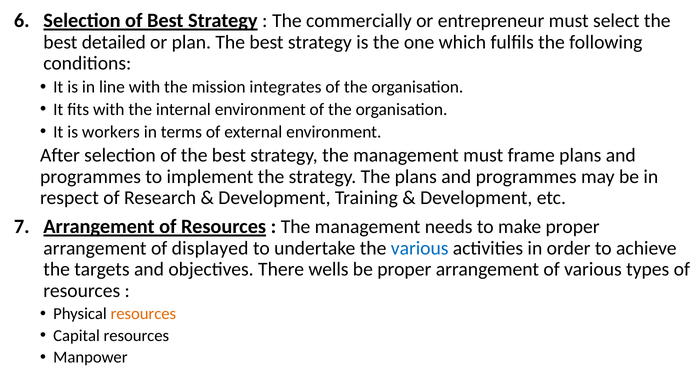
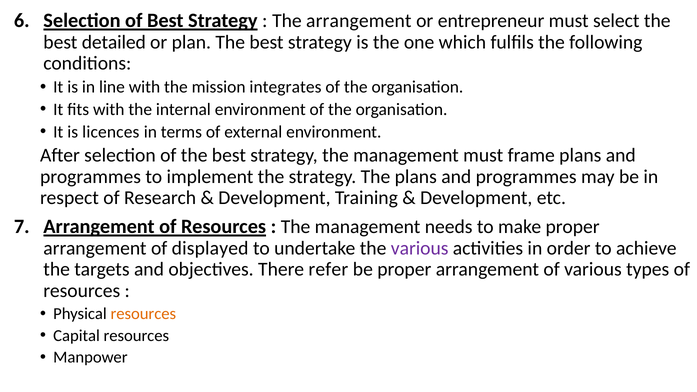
The commercially: commercially -> arrangement (359, 21)
workers: workers -> licences (111, 132)
various colour: blue -> purple (420, 248)
wells: wells -> refer (328, 269)
